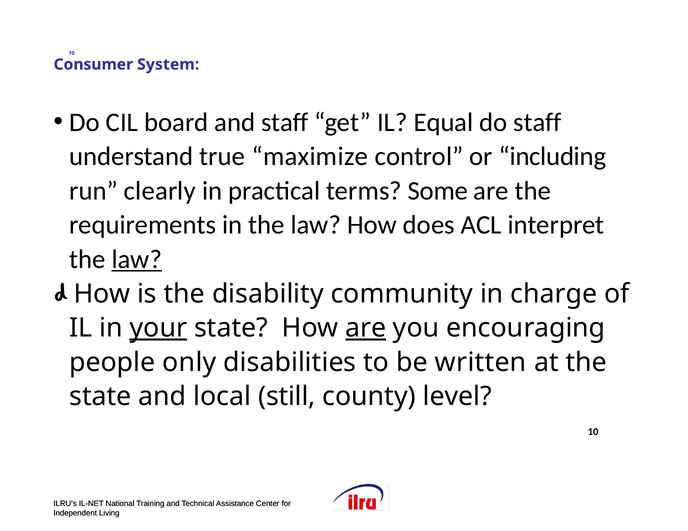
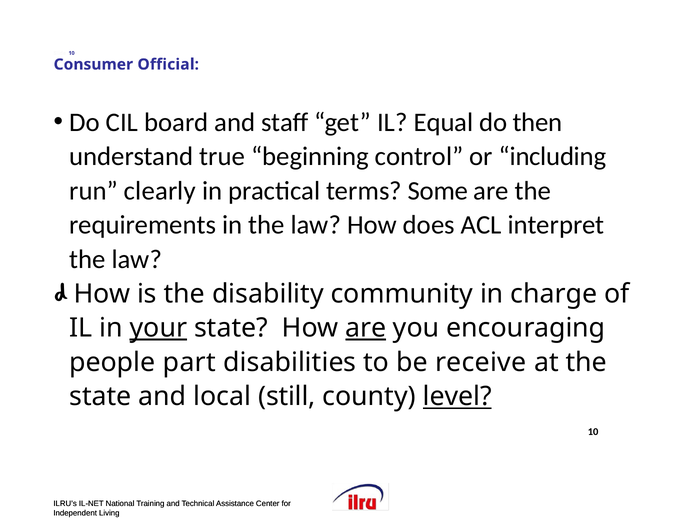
System: System -> Official (168, 65)
do staff: staff -> then (538, 122)
maximize: maximize -> beginning (310, 157)
law underline: present -> none (137, 260)
only: only -> part (189, 363)
written: written -> receive (481, 363)
level underline: none -> present (457, 397)
